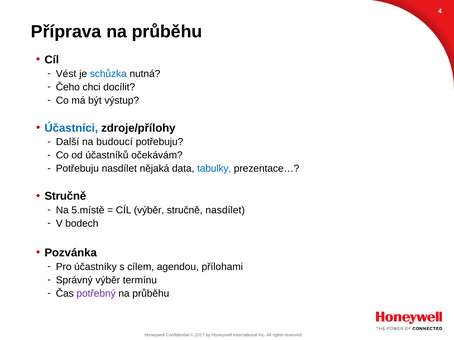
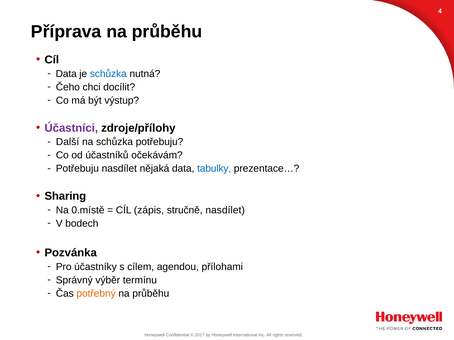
Vést: Vést -> Data (66, 74)
Účastníci colour: blue -> purple (71, 128)
na budoucí: budoucí -> schůzka (115, 142)
Stručně: Stručně -> Sharing (65, 197)
5.místě: 5.místě -> 0.místě (88, 211)
CÍL výběr: výběr -> zápis (149, 211)
potřebný colour: purple -> orange (96, 294)
